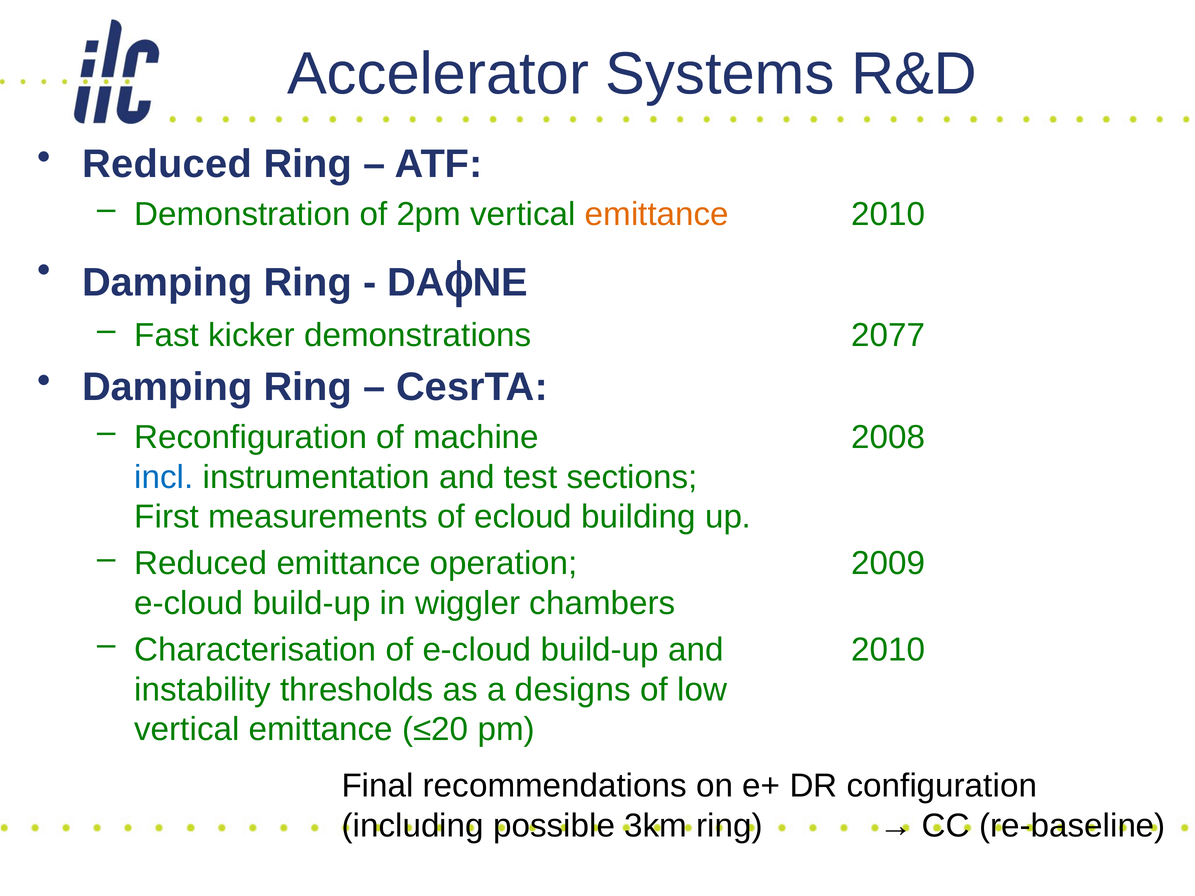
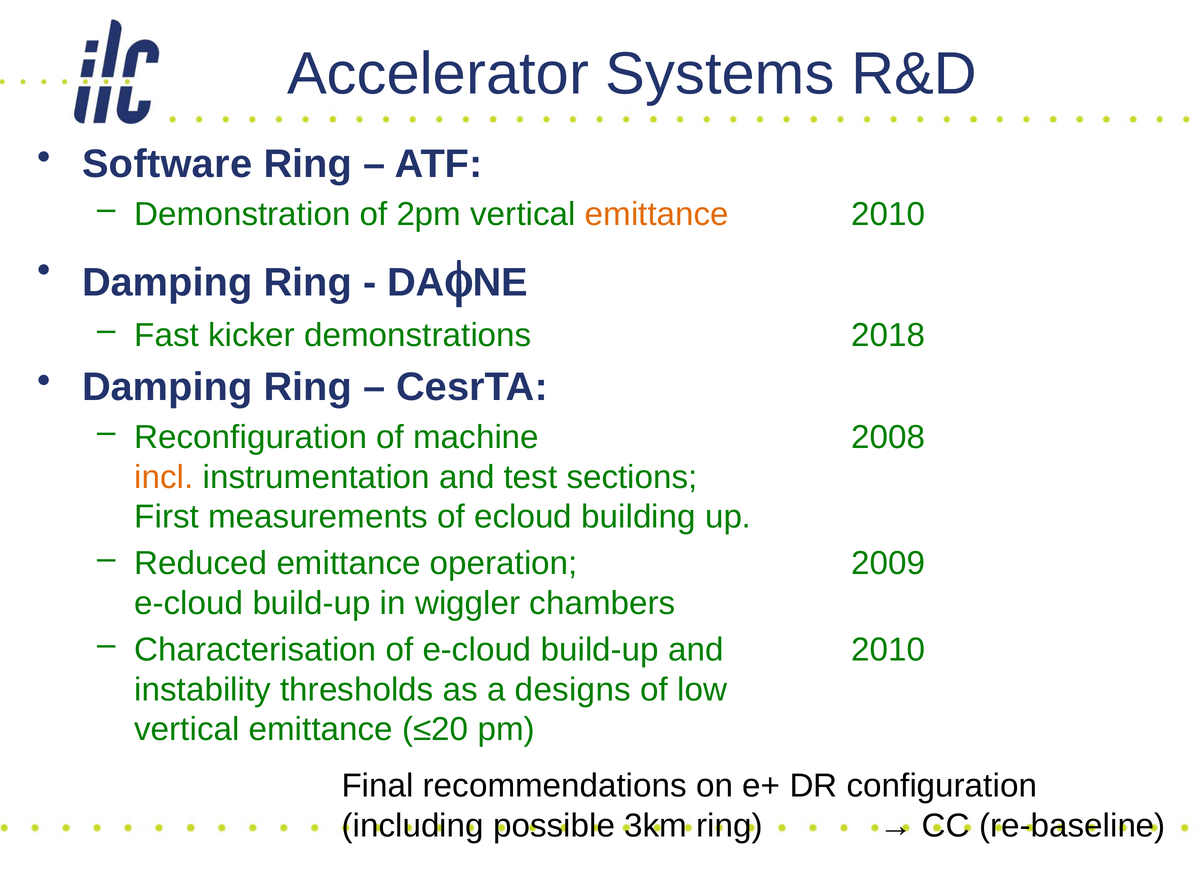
Reduced: Reduced -> Software (167, 164)
2077: 2077 -> 2018 (888, 335)
incl colour: blue -> orange (164, 477)
